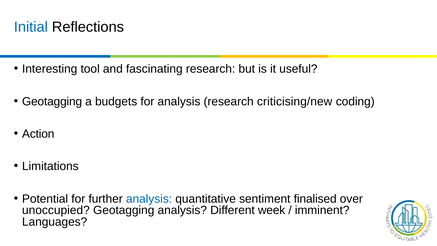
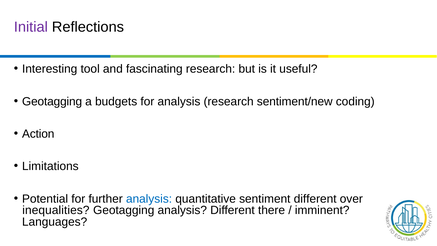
Initial colour: blue -> purple (31, 27)
criticising/new: criticising/new -> sentiment/new (295, 101)
sentiment finalised: finalised -> different (315, 199)
unoccupied: unoccupied -> inequalities (56, 210)
week: week -> there (272, 210)
